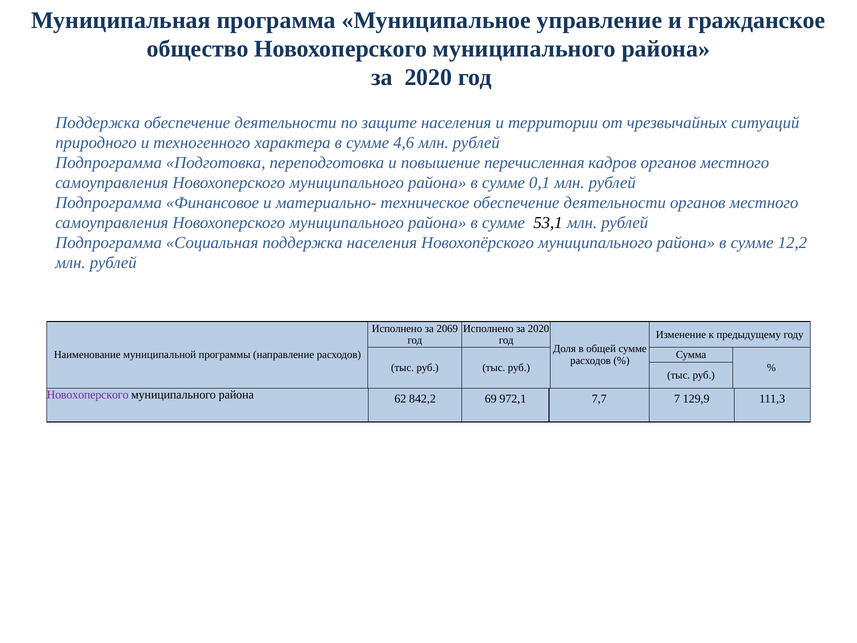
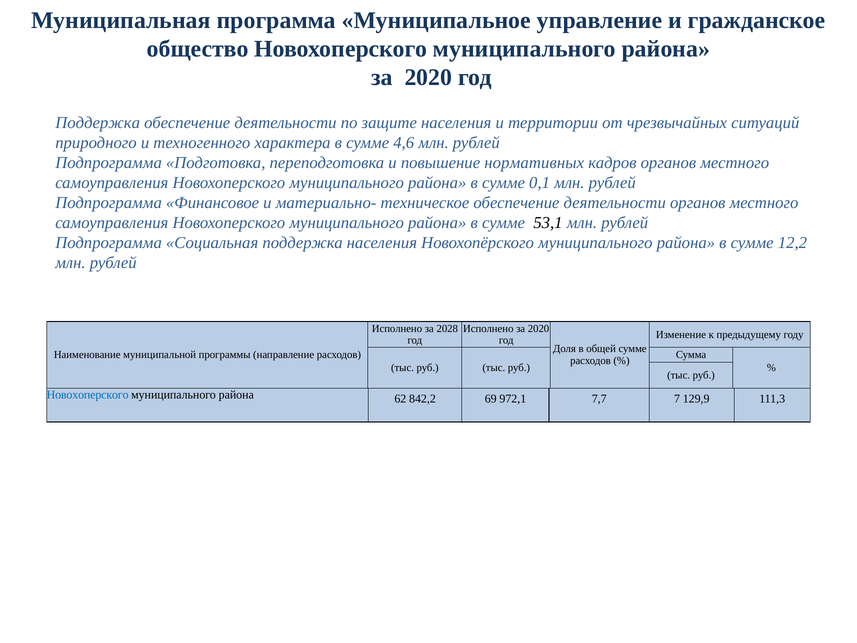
перечисленная: перечисленная -> нормативных (534, 162)
2069: 2069 -> 2028 (447, 328)
Новохоперского colour: purple -> blue (88, 395)
